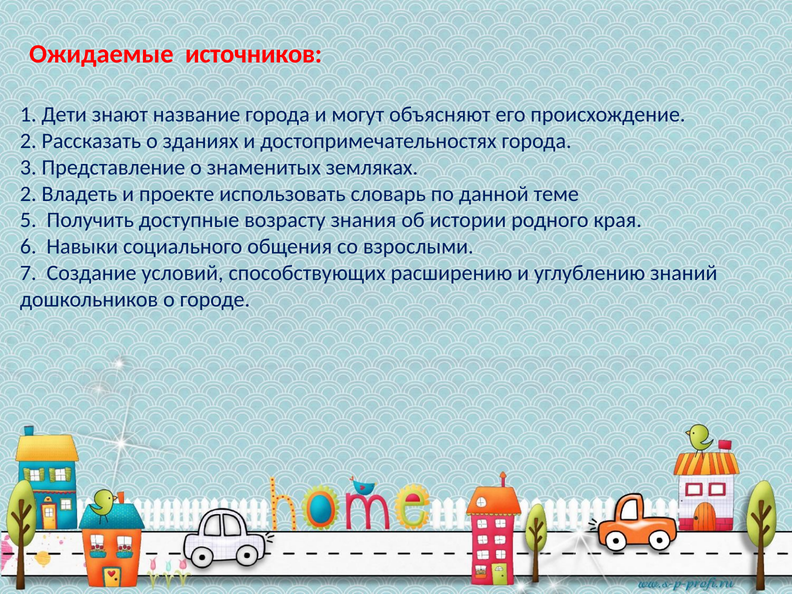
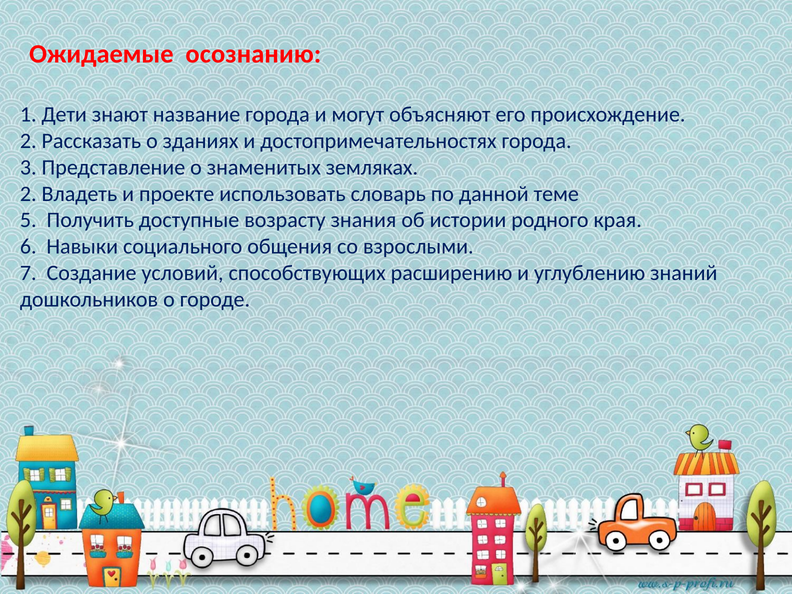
источников: источников -> осознанию (253, 54)
